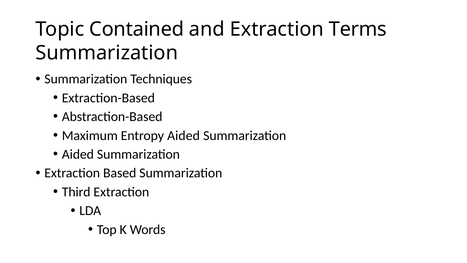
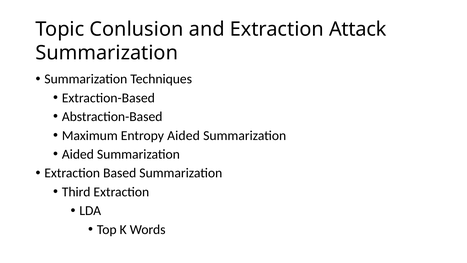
Contained: Contained -> Conlusion (137, 29)
Terms: Terms -> Attack (358, 29)
